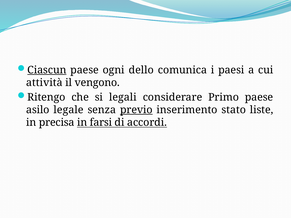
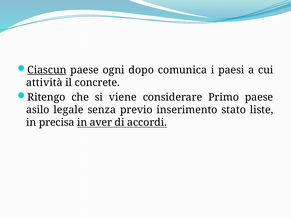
dello: dello -> dopo (141, 70)
vengono: vengono -> concrete (97, 83)
legali: legali -> viene (123, 97)
previo underline: present -> none (136, 110)
farsi: farsi -> aver (101, 123)
